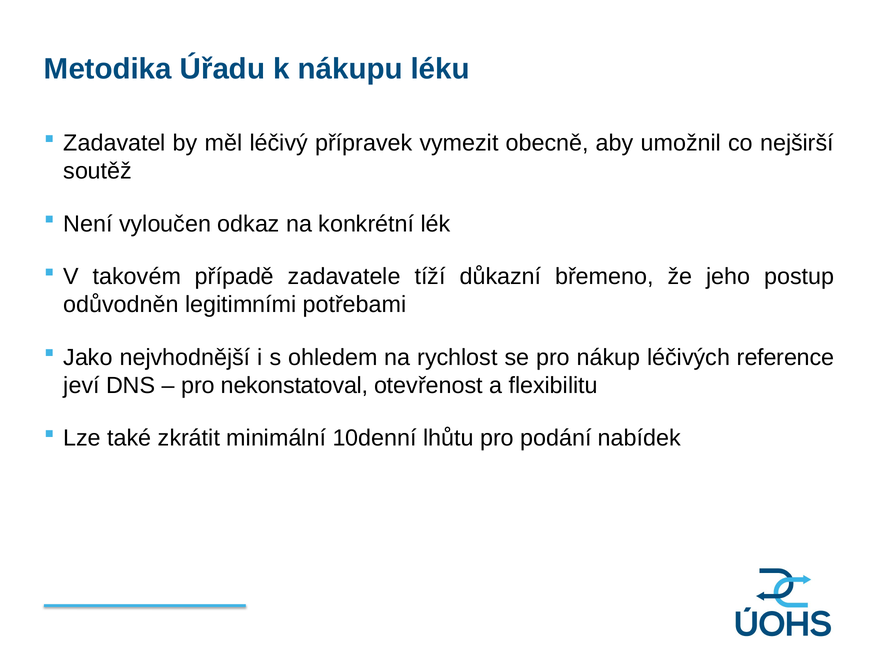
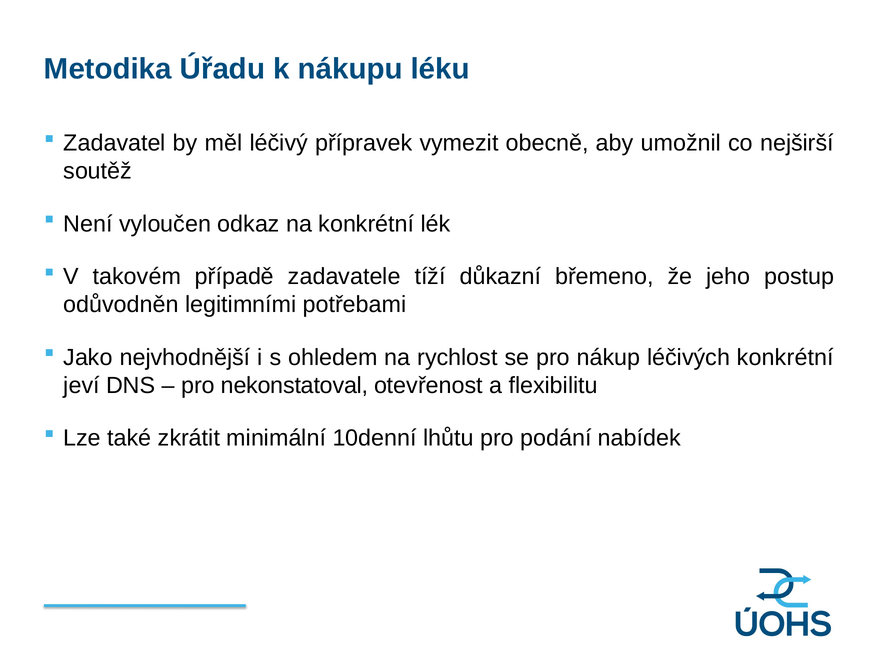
léčivých reference: reference -> konkrétní (785, 357)
